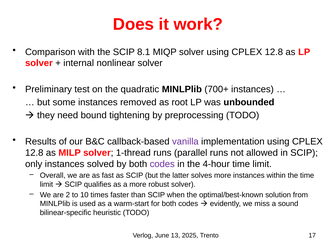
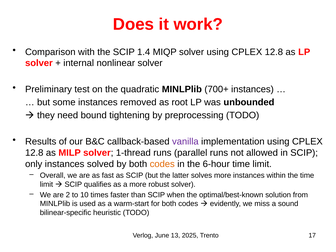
8.1: 8.1 -> 1.4 (144, 52)
codes colour: purple -> orange (162, 164)
4-hour: 4-hour -> 6-hour (216, 164)
